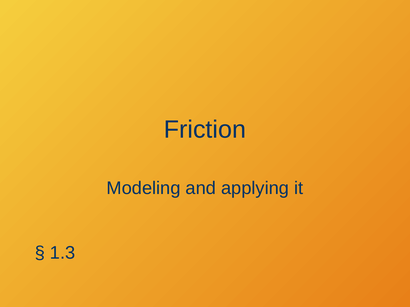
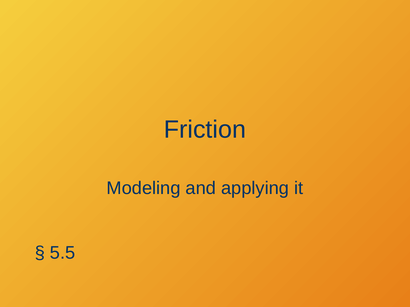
1.3: 1.3 -> 5.5 (63, 253)
